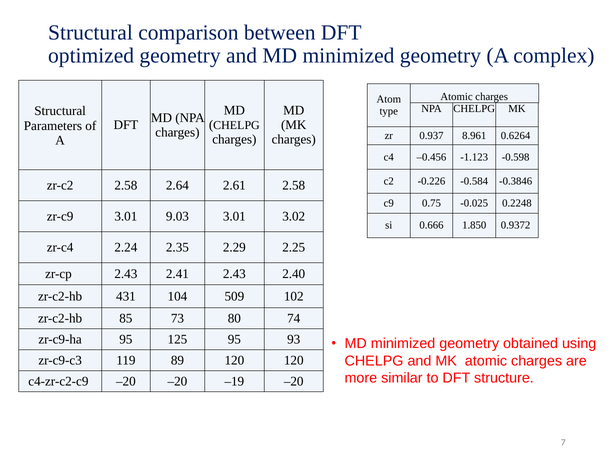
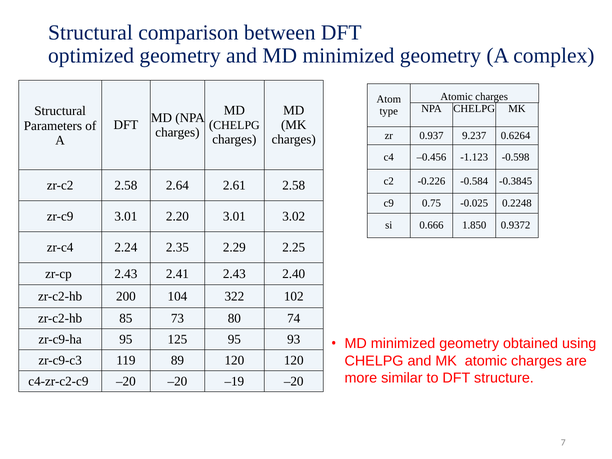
8.961: 8.961 -> 9.237 (474, 136)
-0.3846: -0.3846 -> -0.3845 (516, 181)
9.03: 9.03 -> 2.20 (177, 216)
431: 431 -> 200 (126, 296)
509: 509 -> 322 (234, 296)
